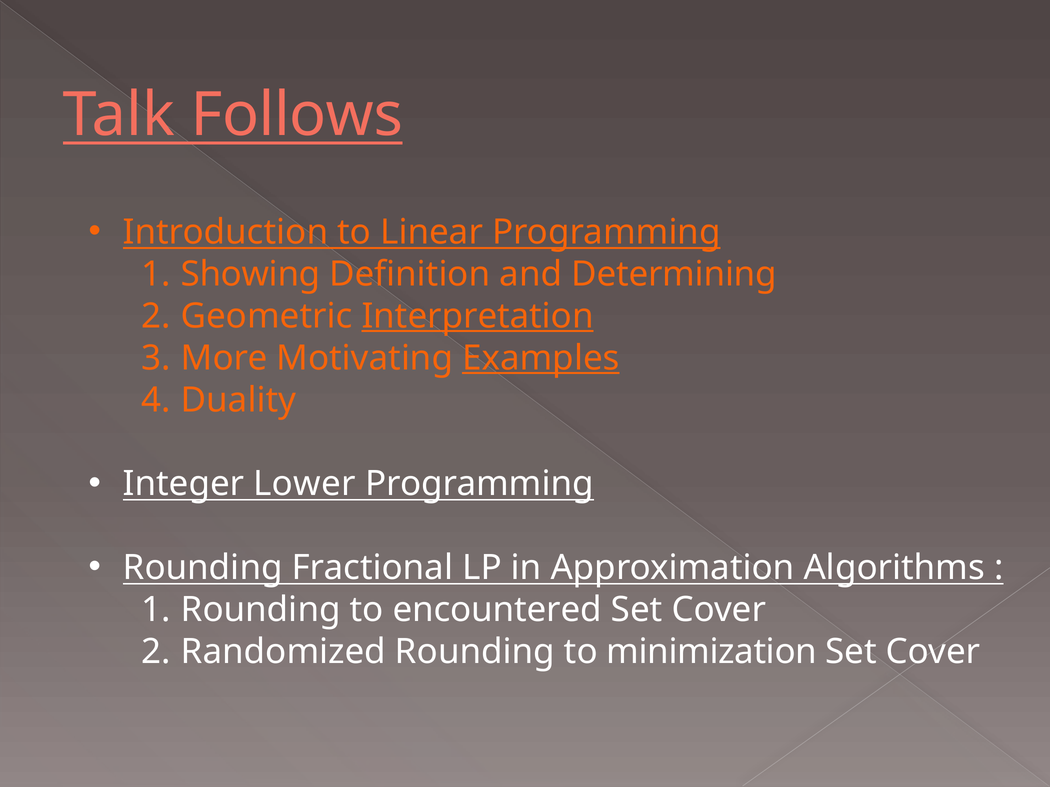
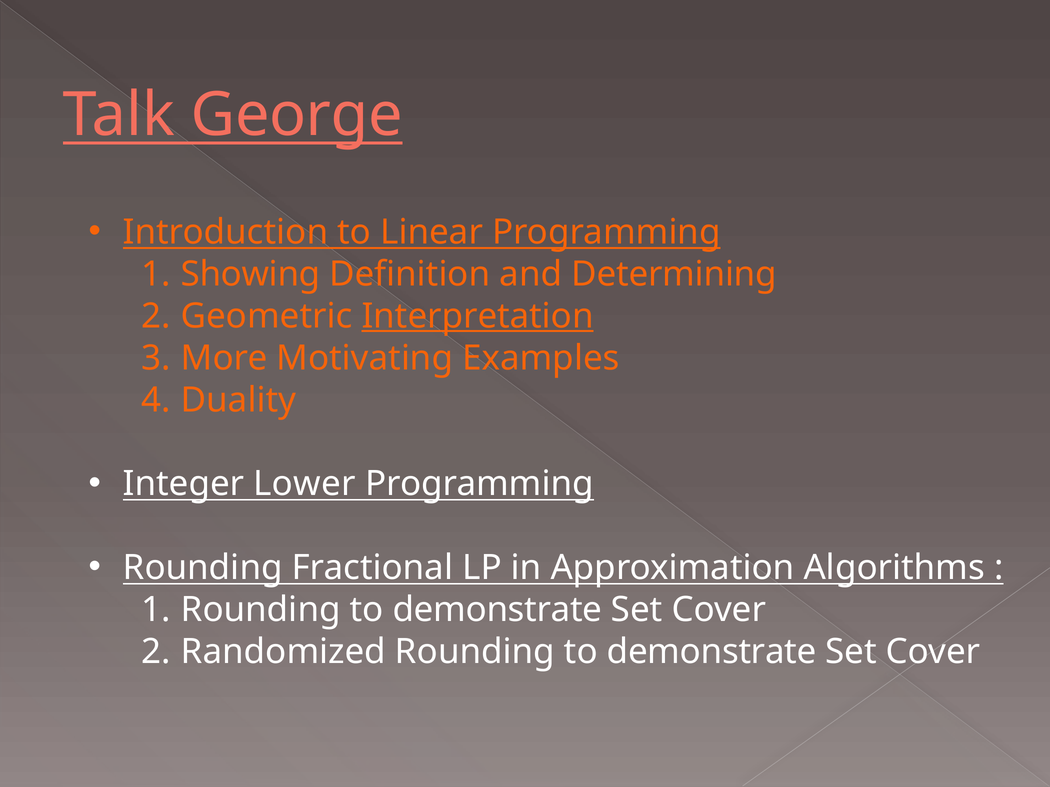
Follows: Follows -> George (297, 115)
Examples underline: present -> none (541, 358)
encountered: encountered -> demonstrate (497, 610)
Randomized Rounding to minimization: minimization -> demonstrate (712, 652)
